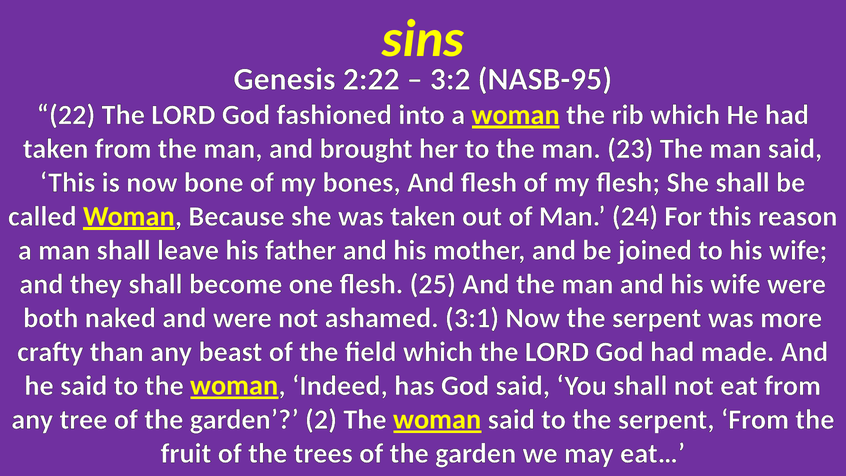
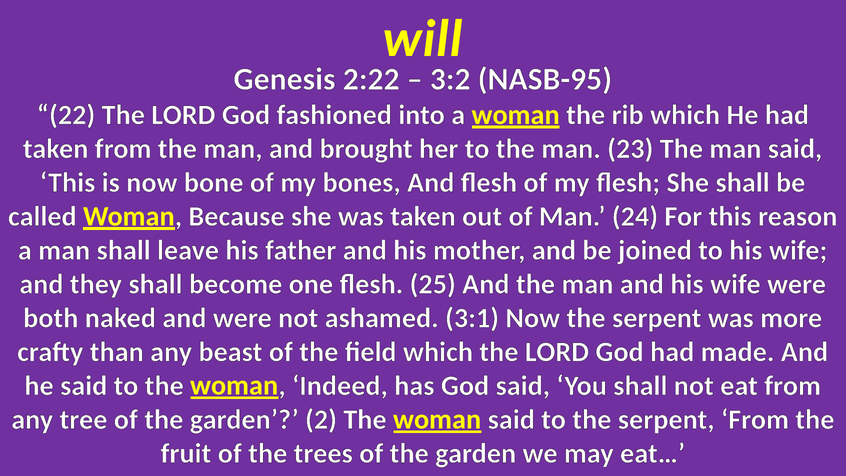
sins: sins -> will (423, 39)
